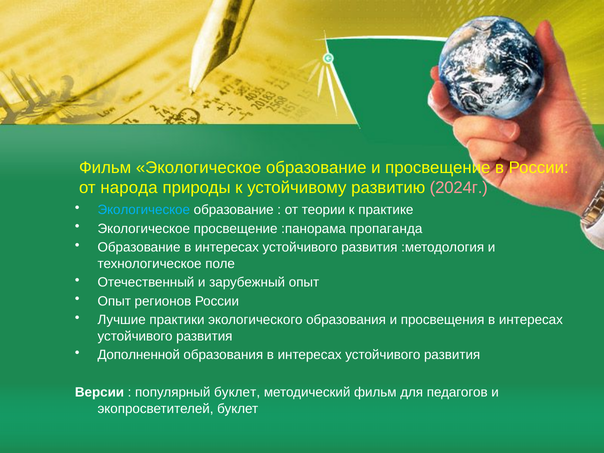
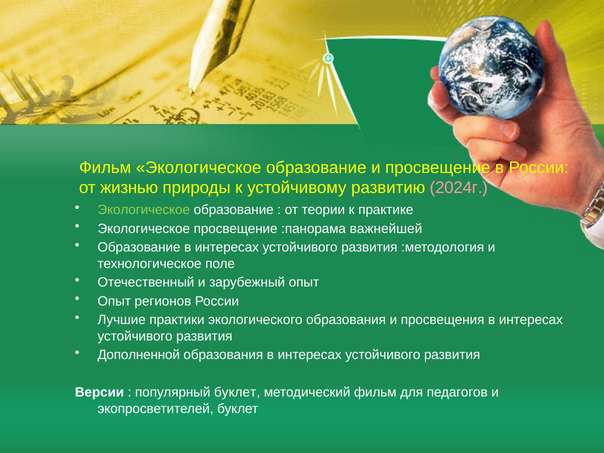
народа: народа -> жизнью (129, 188)
Экологическое colour: light blue -> light green (144, 210)
пропаганда: пропаганда -> важнейшей (386, 229)
